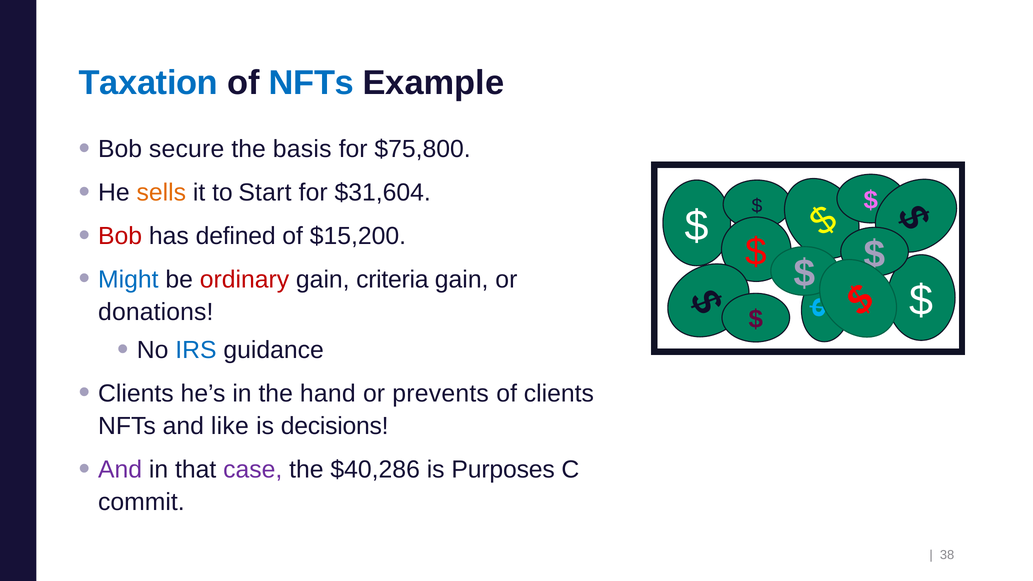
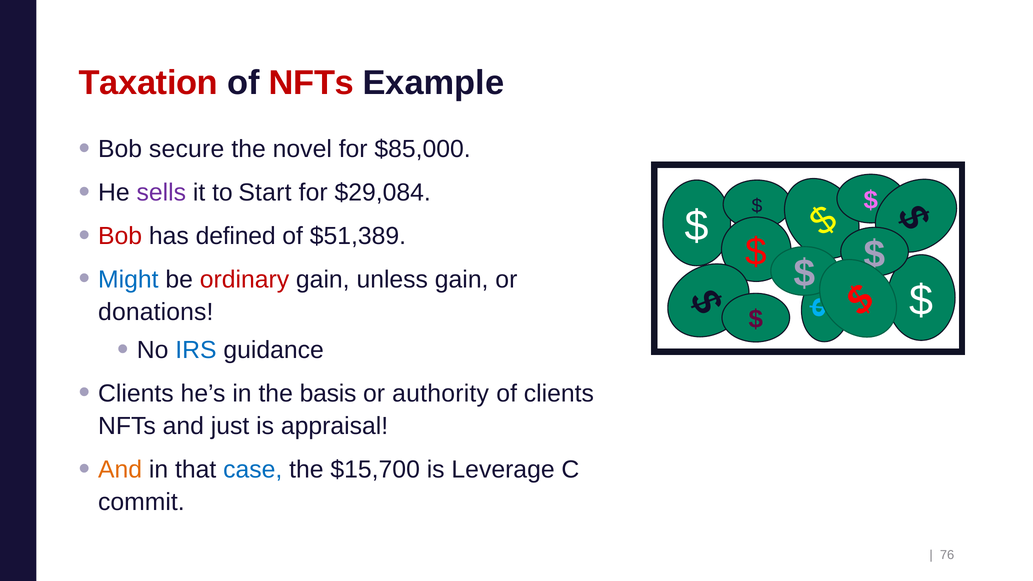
Taxation colour: blue -> red (148, 83)
NFTs colour: blue -> red (311, 83)
basis: basis -> novel (302, 149)
$75,800: $75,800 -> $85,000 (423, 149)
sells colour: orange -> purple (161, 193)
$31,604: $31,604 -> $29,084 (383, 193)
$15,200: $15,200 -> $51,389 (358, 236)
criteria: criteria -> unless (392, 280)
hand: hand -> basis (328, 394)
prevents: prevents -> authority (441, 394)
like: like -> just (230, 426)
decisions: decisions -> appraisal (335, 426)
And colour: purple -> orange (120, 470)
case colour: purple -> blue (253, 470)
$40,286: $40,286 -> $15,700 (375, 470)
Purposes: Purposes -> Leverage (503, 470)
38: 38 -> 76 (947, 555)
